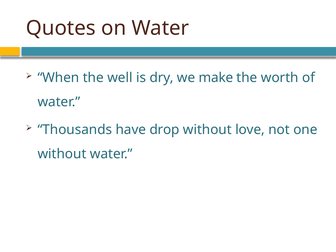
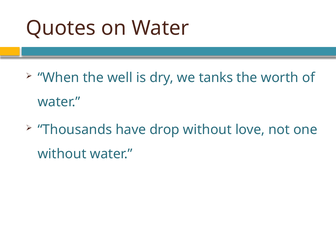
make: make -> tanks (216, 78)
